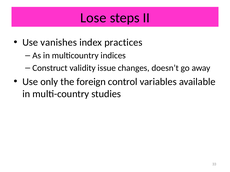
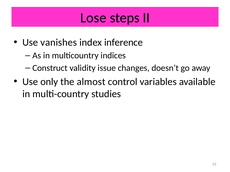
practices: practices -> inference (123, 42)
foreign: foreign -> almost (91, 82)
